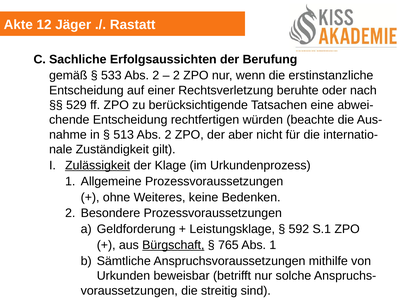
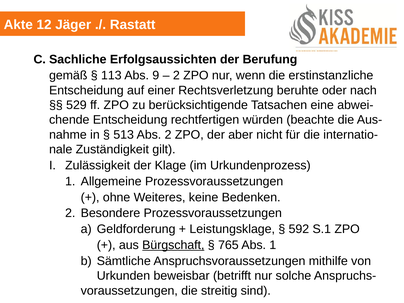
533: 533 -> 113 (111, 75)
2: 2 -> 9 (156, 75)
Zulässigkeit underline: present -> none (98, 165)
